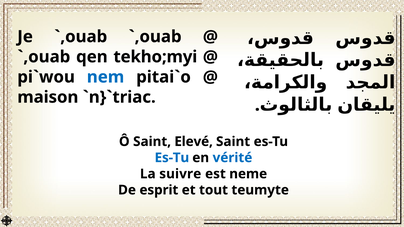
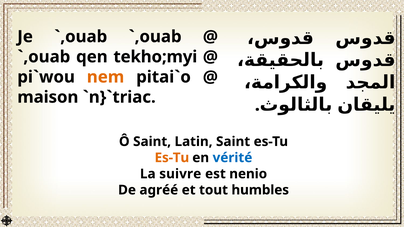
nem colour: blue -> orange (106, 77)
Elevé: Elevé -> Latin (194, 142)
Es-Tu colour: blue -> orange (172, 158)
neme: neme -> nenio (248, 174)
esprit: esprit -> agréé (159, 190)
teumyte: teumyte -> humbles (260, 190)
